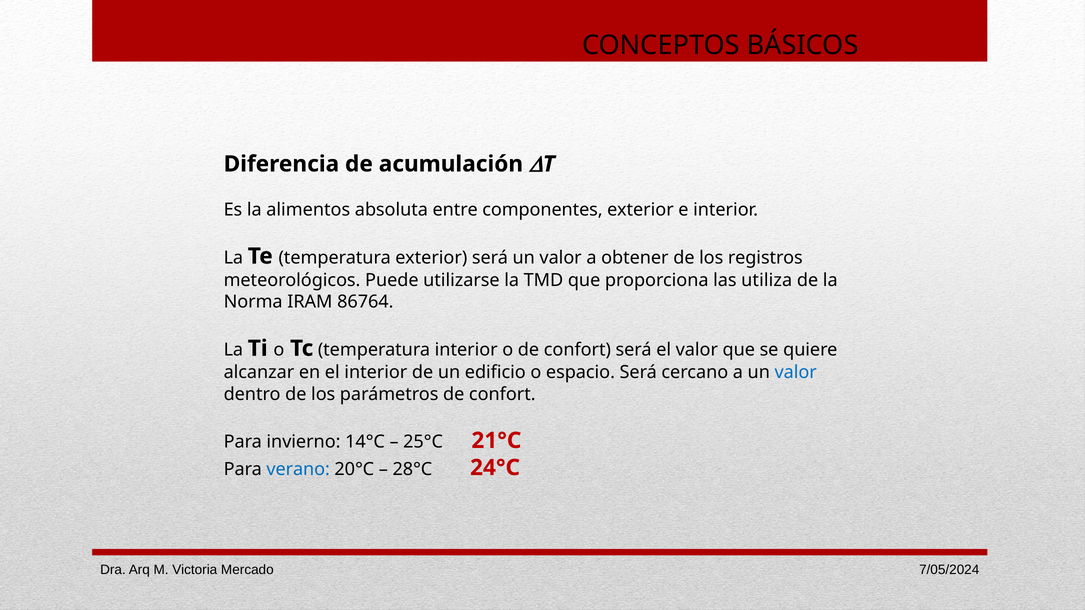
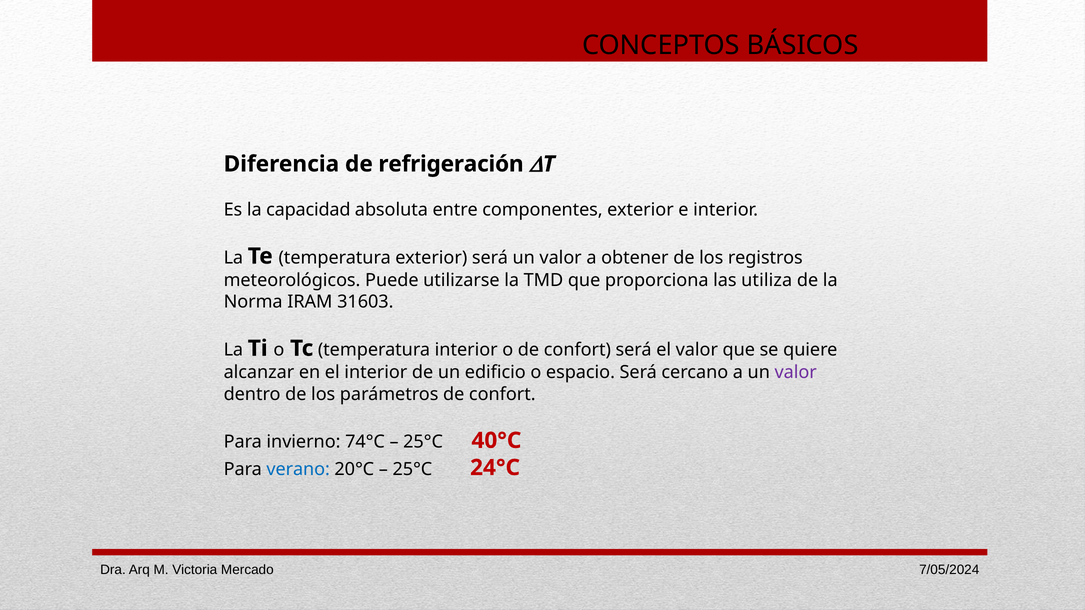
acumulación: acumulación -> refrigeración (451, 164)
alimentos: alimentos -> capacidad (308, 210)
86764: 86764 -> 31603 (365, 302)
valor colour: blue -> purple (796, 373)
14°C: 14°C -> 74°C (365, 442)
21°C: 21°C -> 40°C (496, 441)
28°C: 28°C -> 25°C (412, 469)
